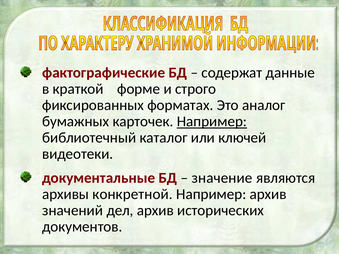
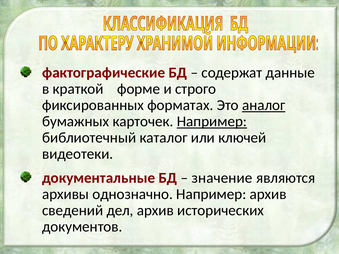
аналог underline: none -> present (264, 105)
конкретной: конкретной -> однозначно (133, 194)
значений: значений -> сведений (73, 211)
